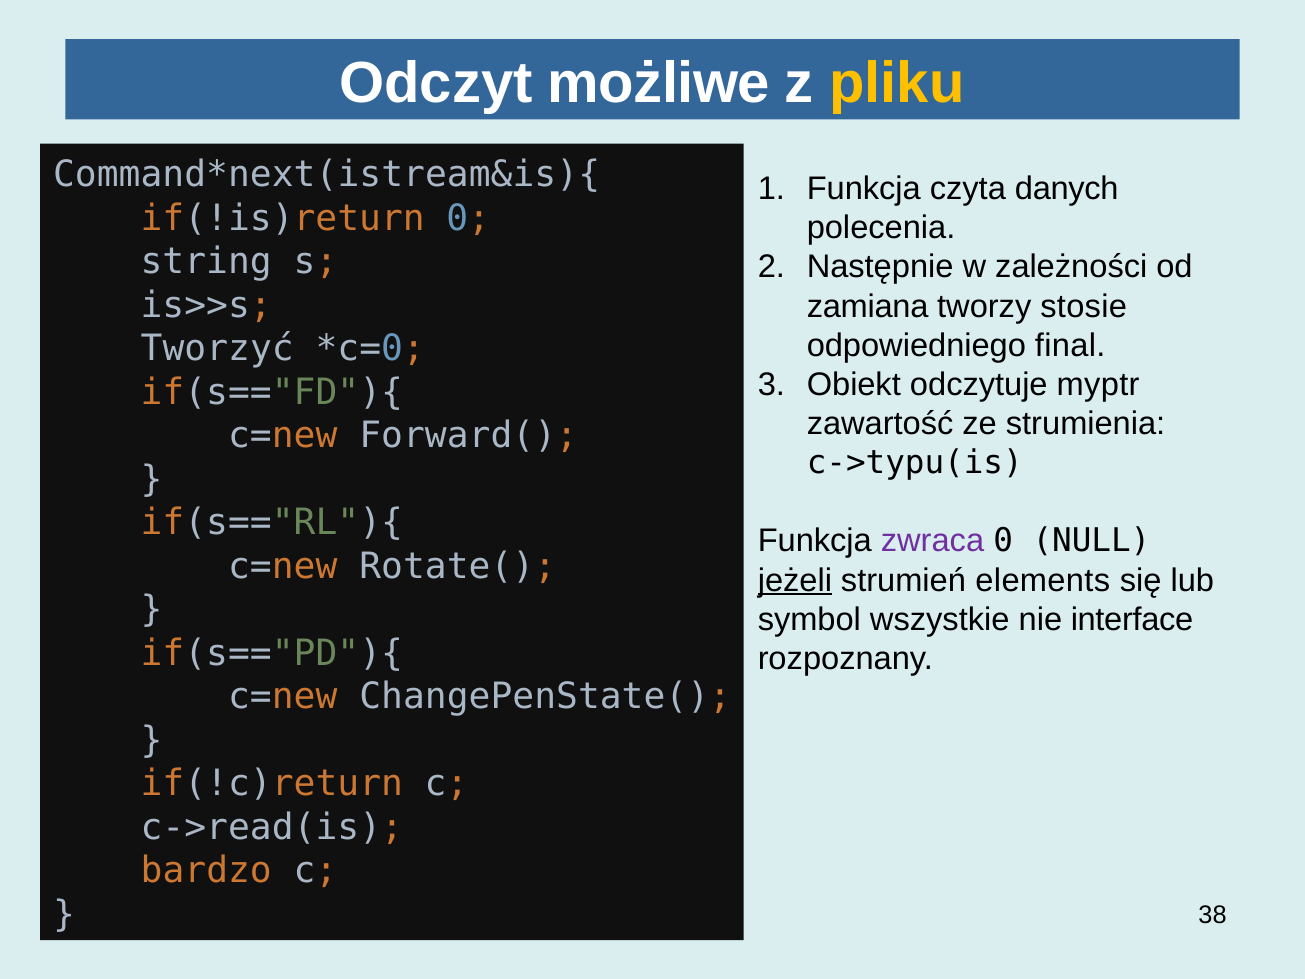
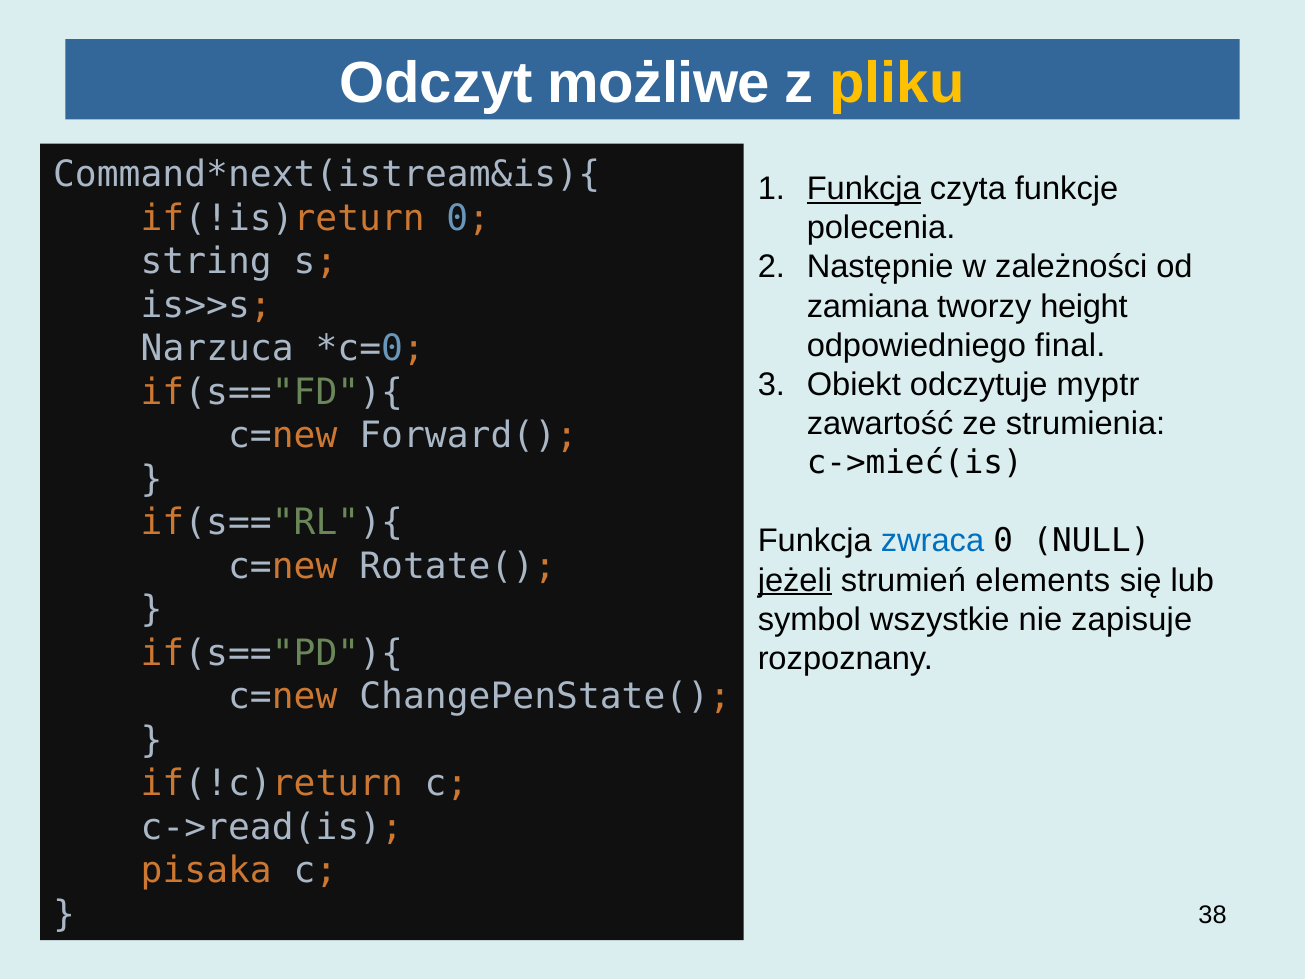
Funkcja underline: none -> present (864, 189)
danych: danych -> funkcje (1067, 189)
stosie: stosie -> height (1084, 306)
Tworzyć: Tworzyć -> Narzuca (217, 349)
c->typu(is: c->typu(is -> c->mieć(is (915, 463)
zwraca colour: purple -> blue (932, 541)
interface: interface -> zapisuje (1132, 619)
bardzo: bardzo -> pisaka (206, 871)
